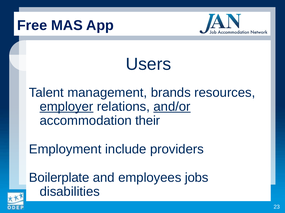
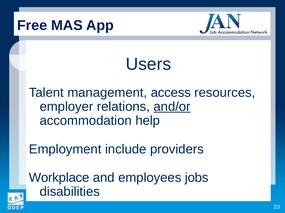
brands: brands -> access (171, 93)
employer underline: present -> none (66, 107)
their: their -> help (148, 121)
Boilerplate: Boilerplate -> Workplace (59, 178)
